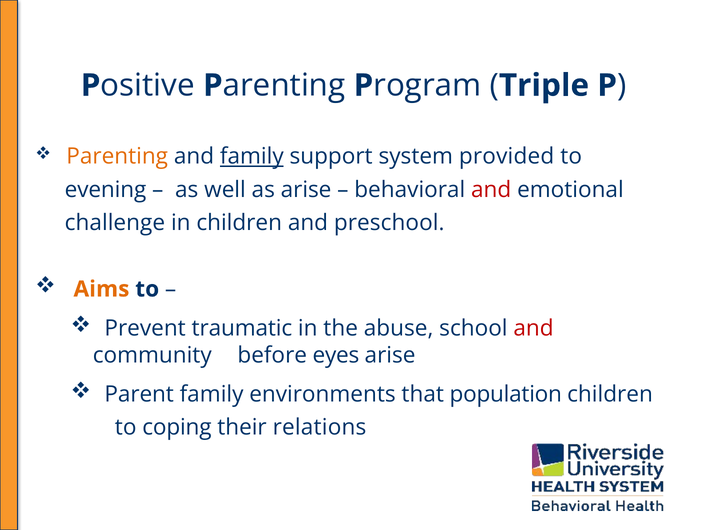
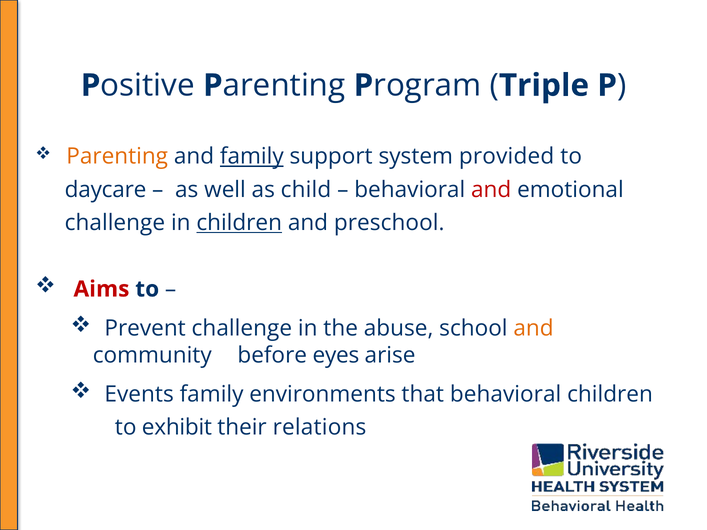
evening: evening -> daycare (106, 190)
as arise: arise -> child (306, 190)
children underline: none -> present (239, 223)
Aims colour: orange -> red (101, 289)
Prevent traumatic: traumatic -> challenge (242, 328)
and colour: red -> orange (534, 328)
Parent: Parent -> Events (139, 394)
that population: population -> behavioral (506, 394)
coping: coping -> exhibit (177, 428)
